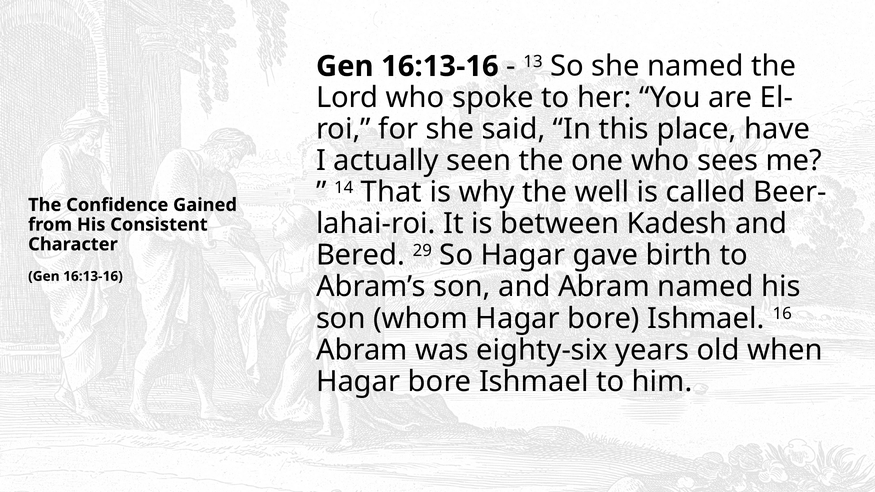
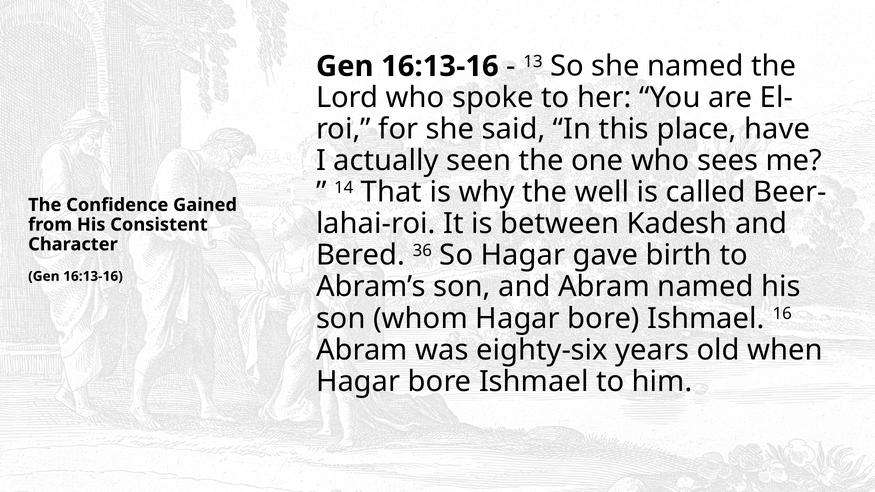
29: 29 -> 36 (422, 251)
